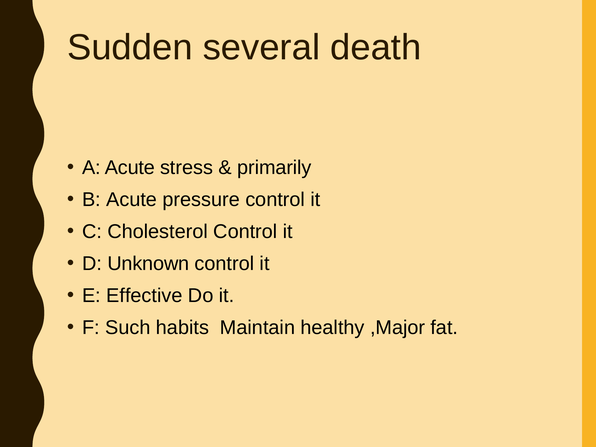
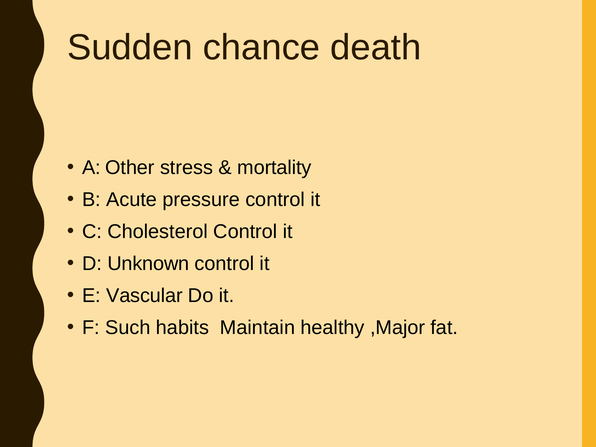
several: several -> chance (261, 47)
A Acute: Acute -> Other (130, 168)
primarily: primarily -> mortality (274, 168)
Effective: Effective -> Vascular (144, 296)
